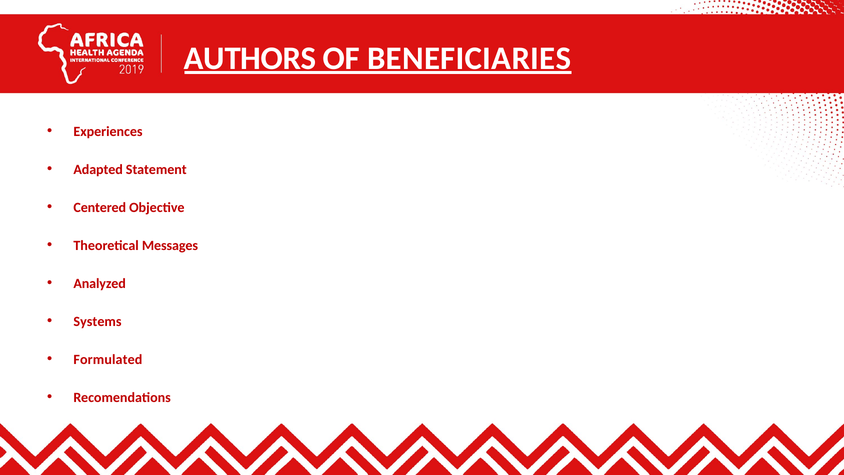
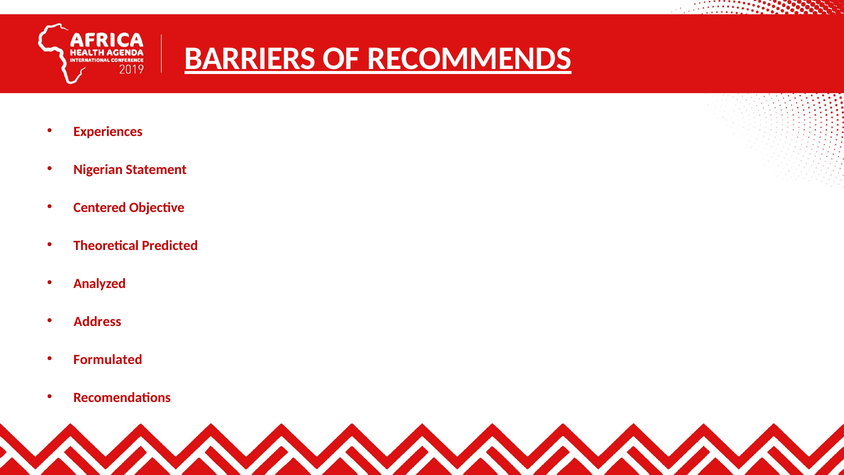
AUTHORS: AUTHORS -> BARRIERS (250, 58)
BENEFICIARIES: BENEFICIARIES -> RECOMMENDS (469, 58)
Adapted: Adapted -> Nigerian (98, 169)
Messages: Messages -> Predicted (170, 245)
Systems: Systems -> Address (97, 321)
